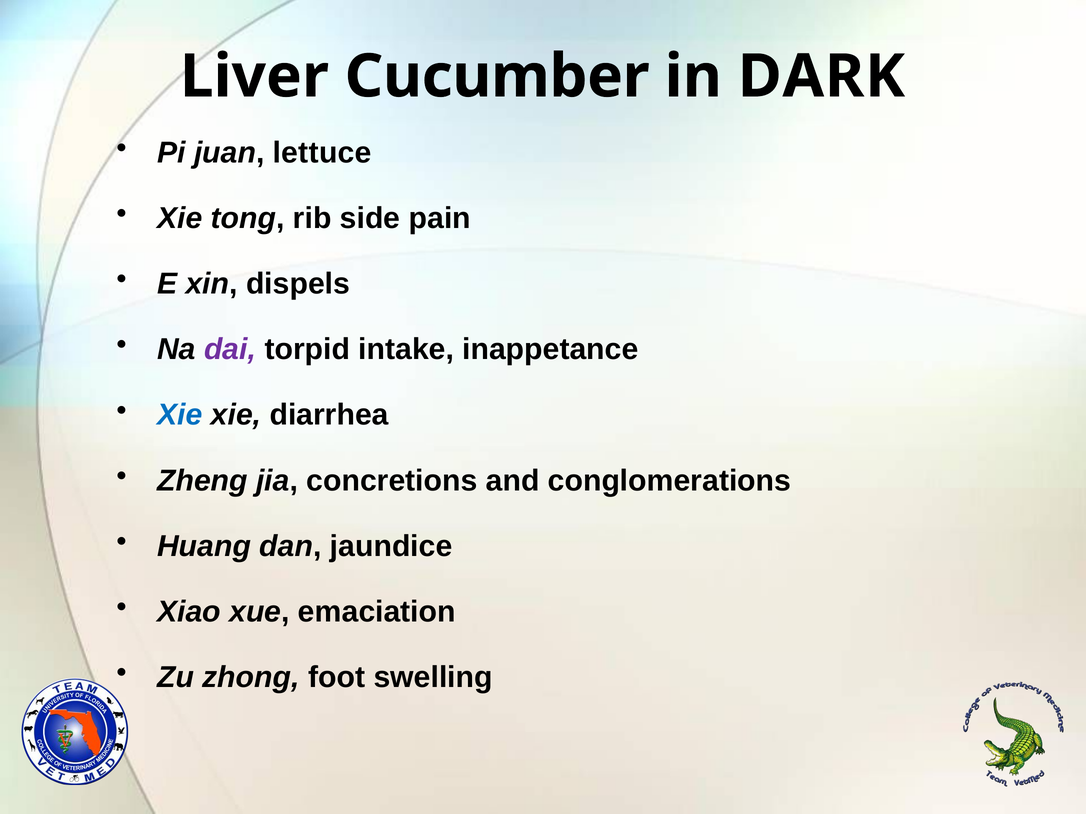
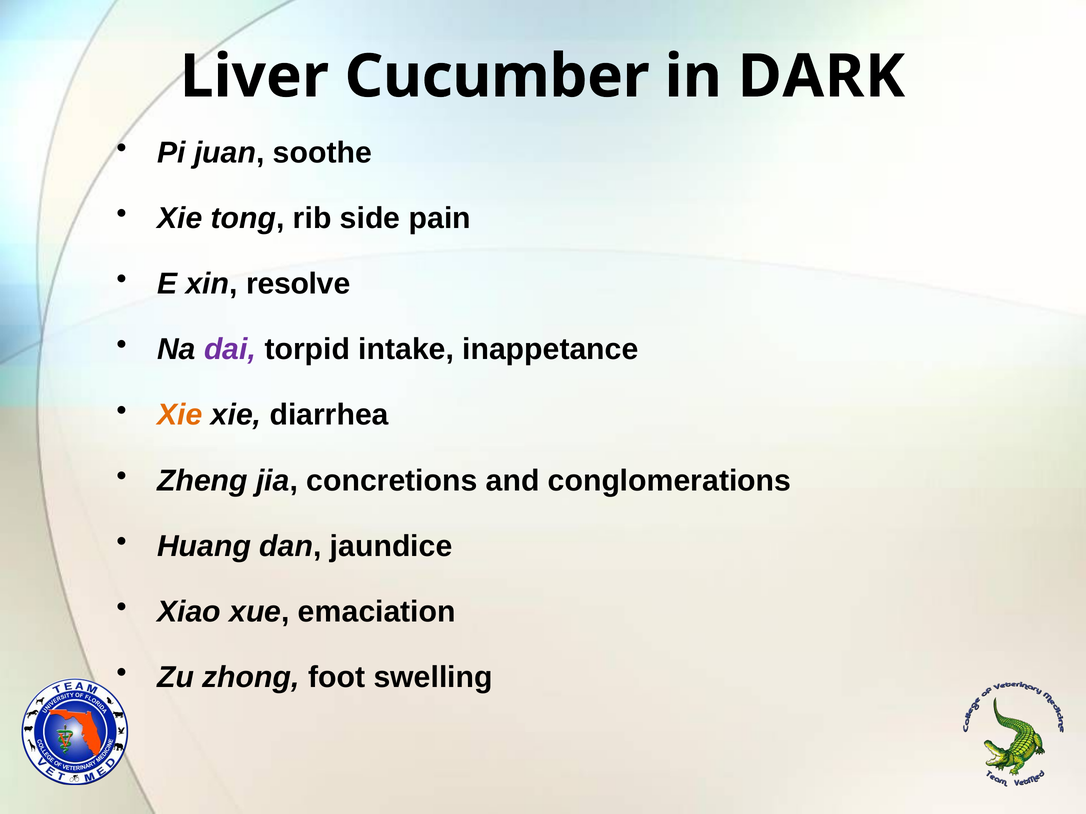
lettuce: lettuce -> soothe (322, 153)
dispels: dispels -> resolve (298, 284)
Xie colour: blue -> orange (180, 415)
